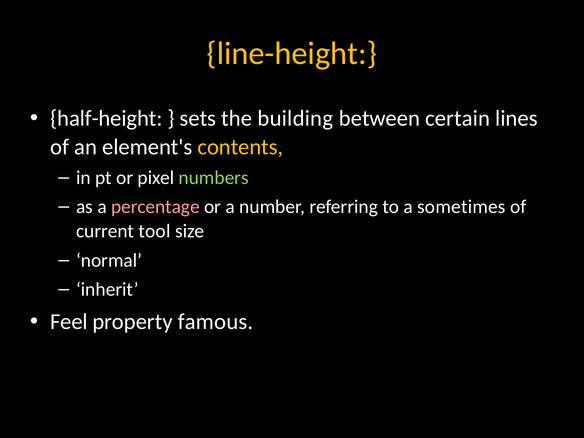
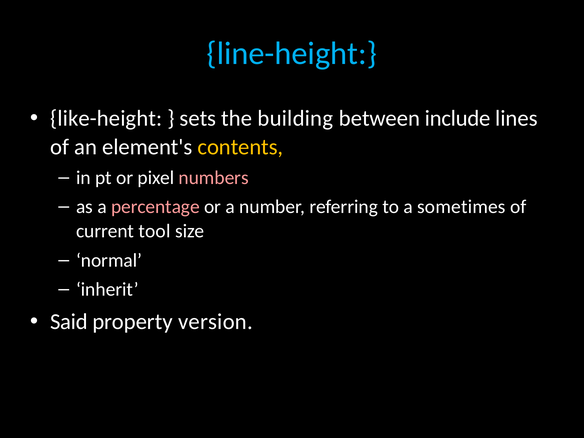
line-height colour: yellow -> light blue (292, 53)
half-height: half-height -> like-height (106, 119)
certain: certain -> include (458, 119)
numbers colour: light green -> pink (214, 178)
Feel: Feel -> Said (69, 322)
famous: famous -> version (215, 322)
